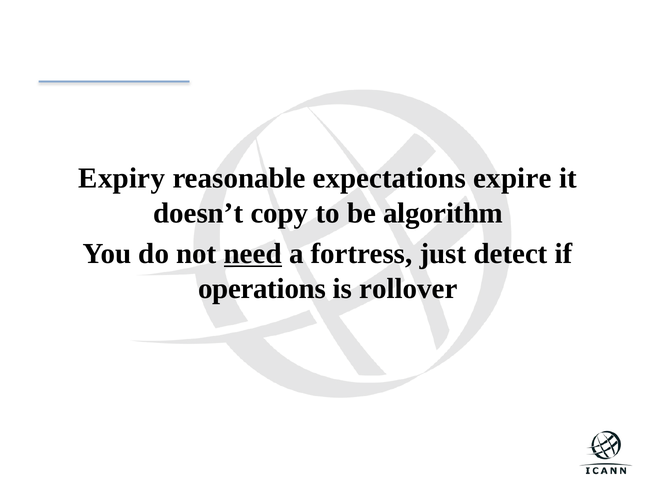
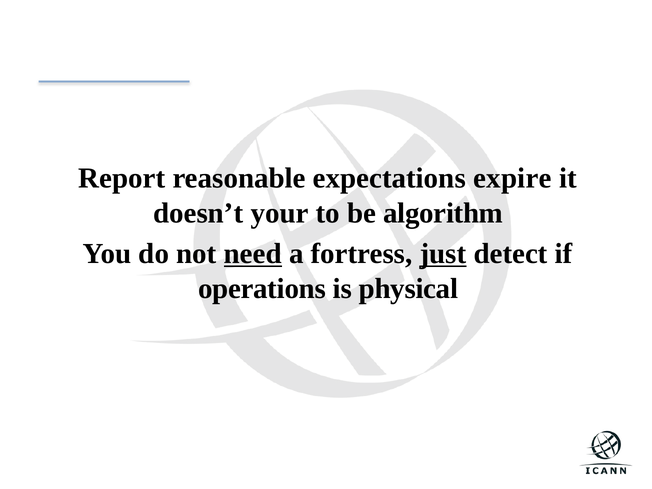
Expiry: Expiry -> Report (122, 178)
copy: copy -> your (279, 213)
just underline: none -> present (443, 254)
rollover: rollover -> physical (408, 289)
